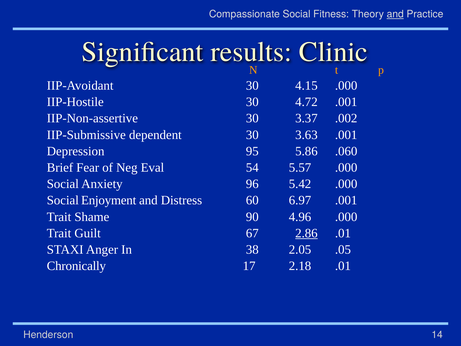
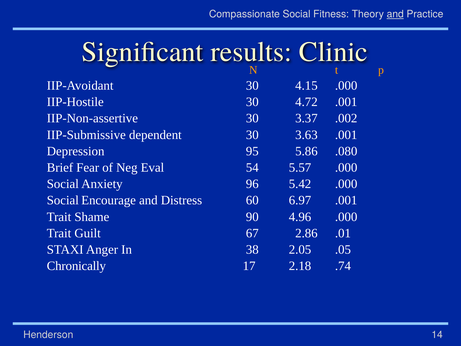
.060: .060 -> .080 (346, 151)
Enjoyment: Enjoyment -> Encourage (109, 200)
2.86 underline: present -> none (306, 233)
2.18 .01: .01 -> .74 (343, 266)
